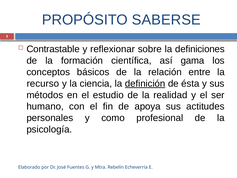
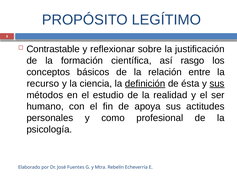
SABERSE: SABERSE -> LEGÍTIMO (166, 20)
definiciones: definiciones -> justificación (200, 49)
gama: gama -> rasgo (193, 61)
sus underline: none -> present (217, 83)
